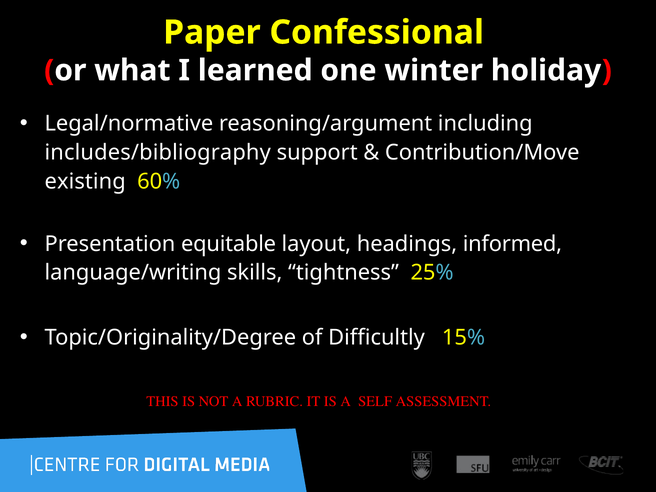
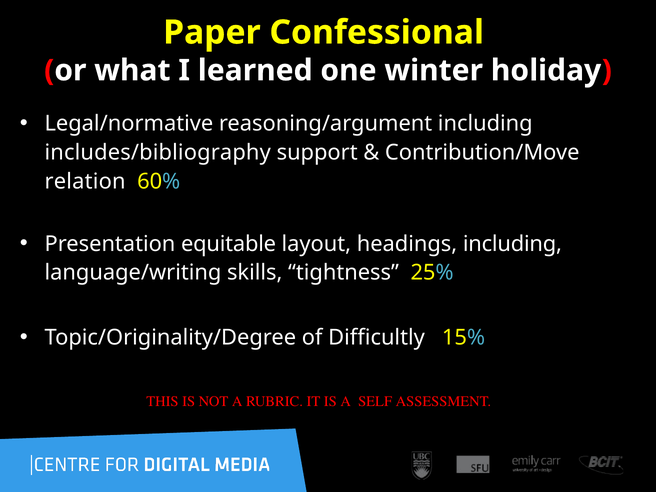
existing: existing -> relation (85, 181)
headings informed: informed -> including (512, 244)
